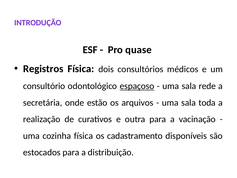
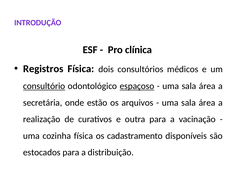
quase: quase -> clínica (139, 50)
consultório underline: none -> present (44, 86)
rede: rede -> área (207, 86)
toda: toda -> área (207, 103)
